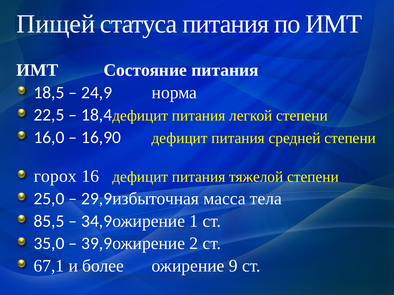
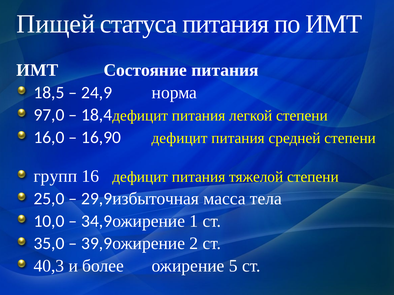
22,5: 22,5 -> 97,0 (49, 115)
горох: горох -> групп (55, 177)
85,5: 85,5 -> 10,0 (49, 221)
67,1: 67,1 -> 40,3 (49, 266)
9: 9 -> 5 (233, 266)
